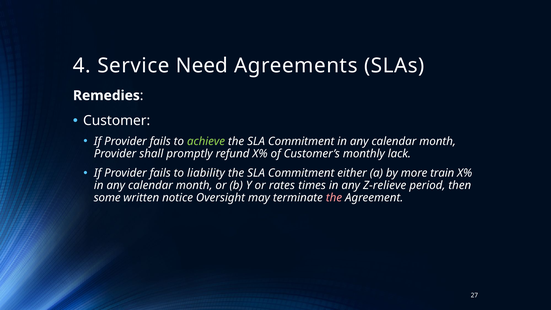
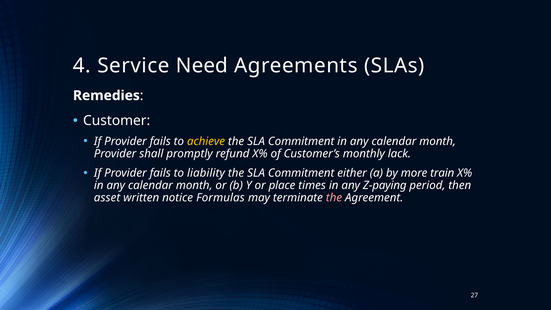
achieve colour: light green -> yellow (206, 141)
rates: rates -> place (282, 185)
Z-relieve: Z-relieve -> Z-paying (385, 185)
some: some -> asset (107, 198)
Oversight: Oversight -> Formulas (220, 198)
